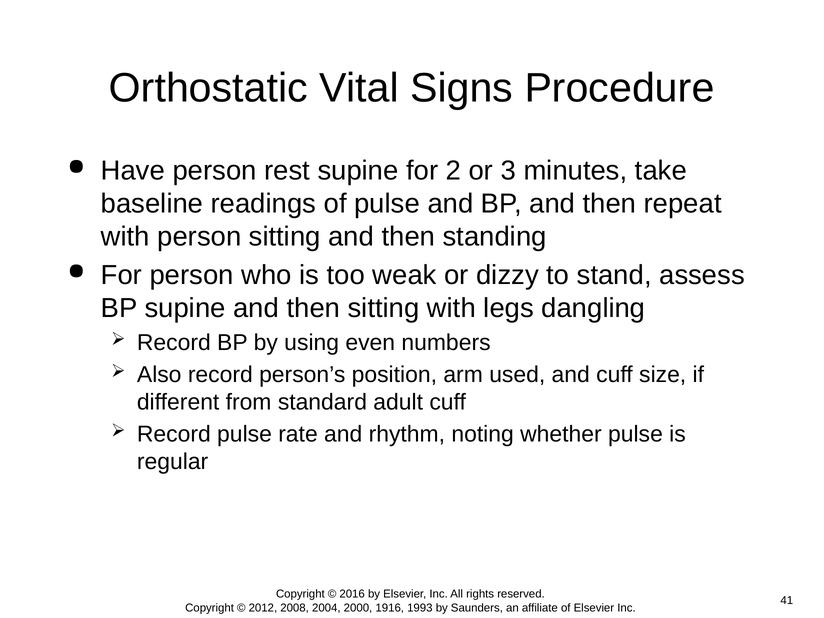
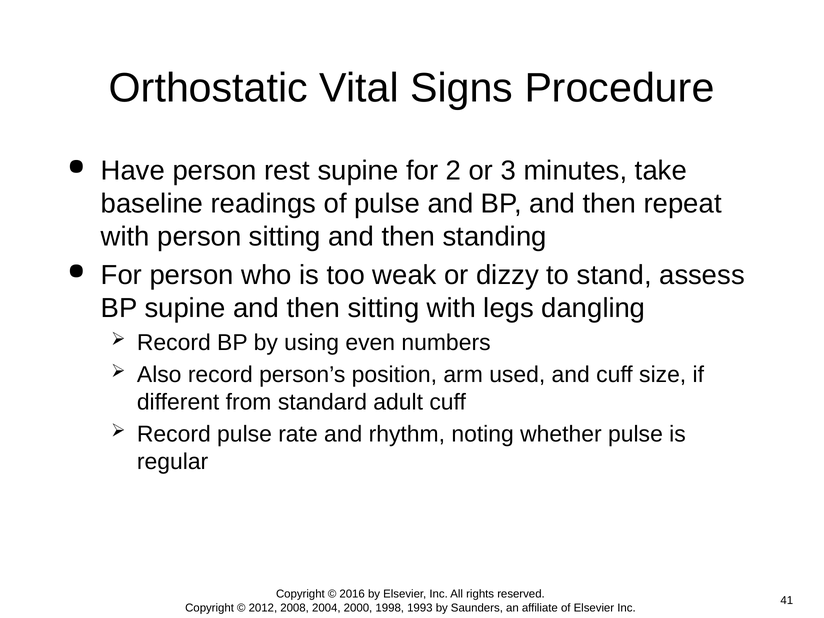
1916: 1916 -> 1998 (390, 608)
